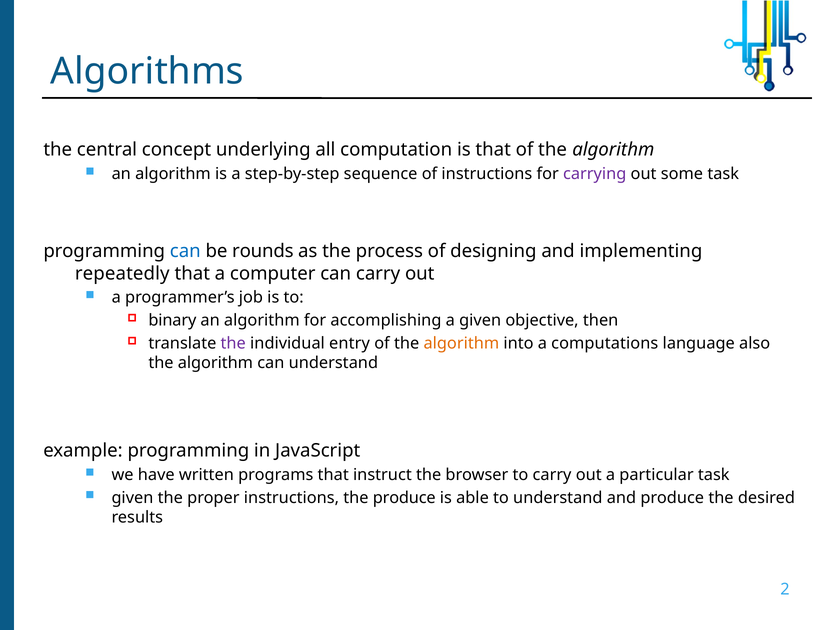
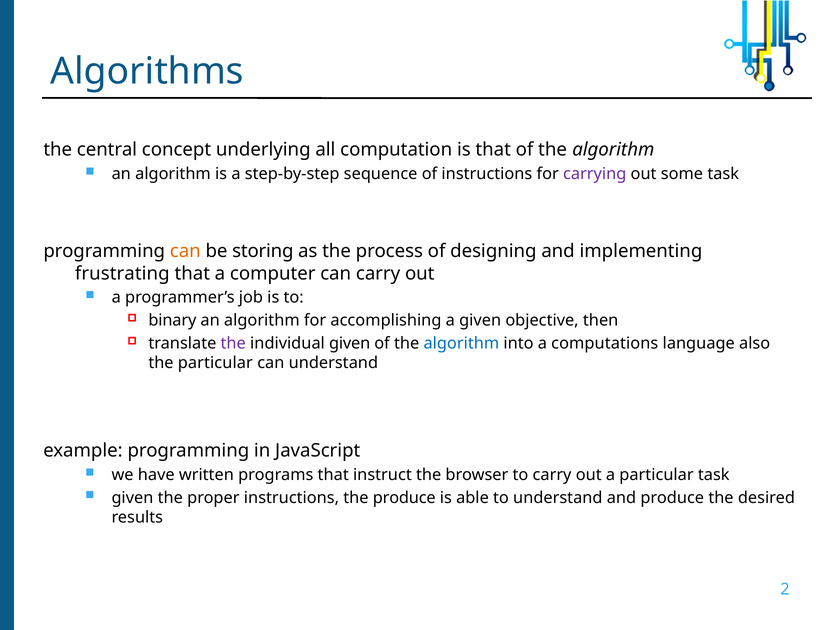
can colour: blue -> orange (185, 251)
rounds: rounds -> storing (263, 251)
repeatedly: repeatedly -> frustrating (122, 273)
individual entry: entry -> given (350, 343)
algorithm colour: orange -> blue (461, 343)
algorithm: algorithm -> particular (215, 363)
